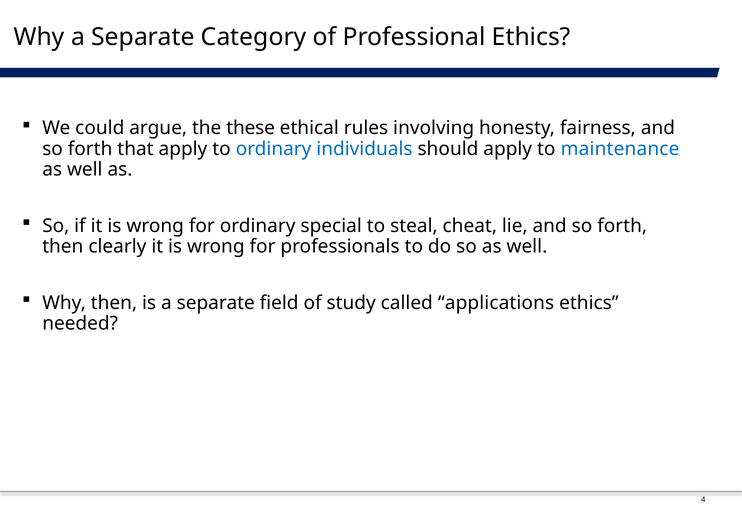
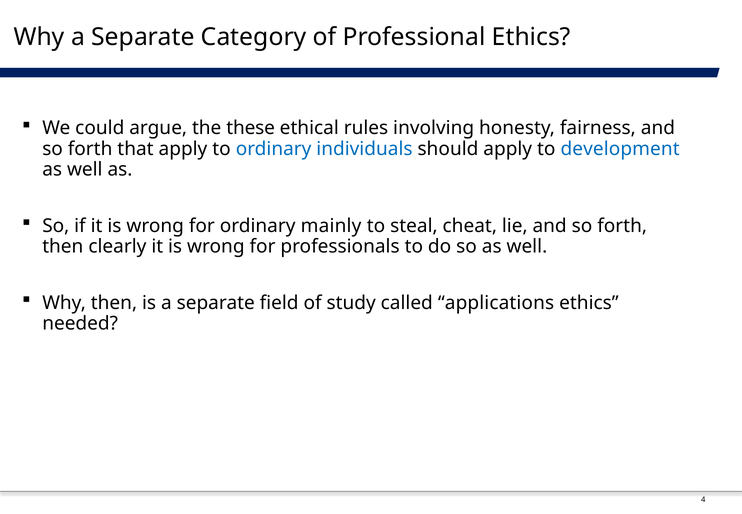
maintenance: maintenance -> development (620, 149)
special: special -> mainly (331, 226)
